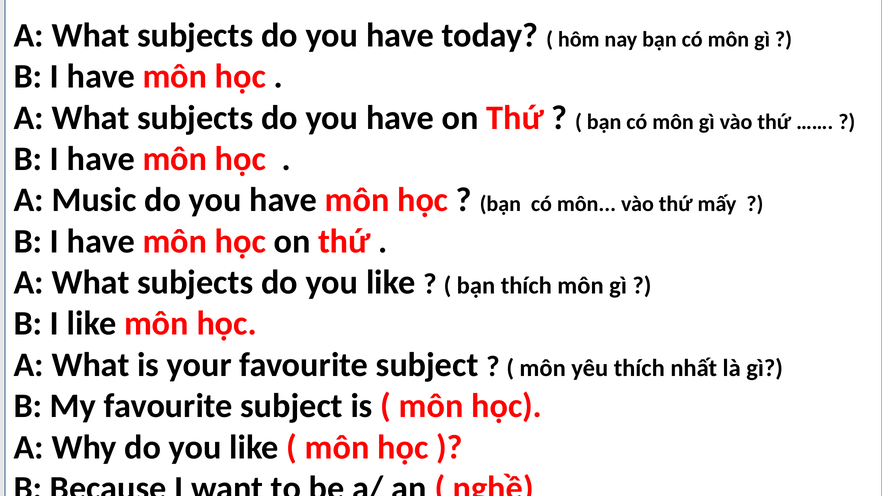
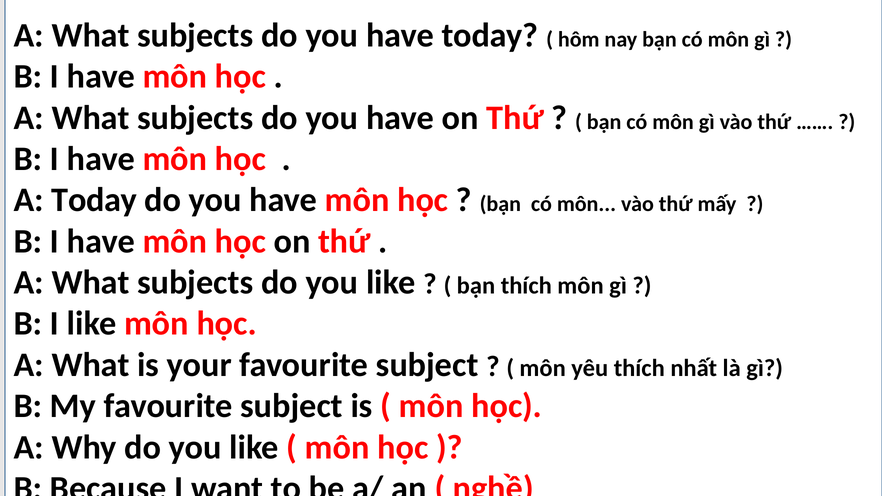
A Music: Music -> Today (94, 200)
